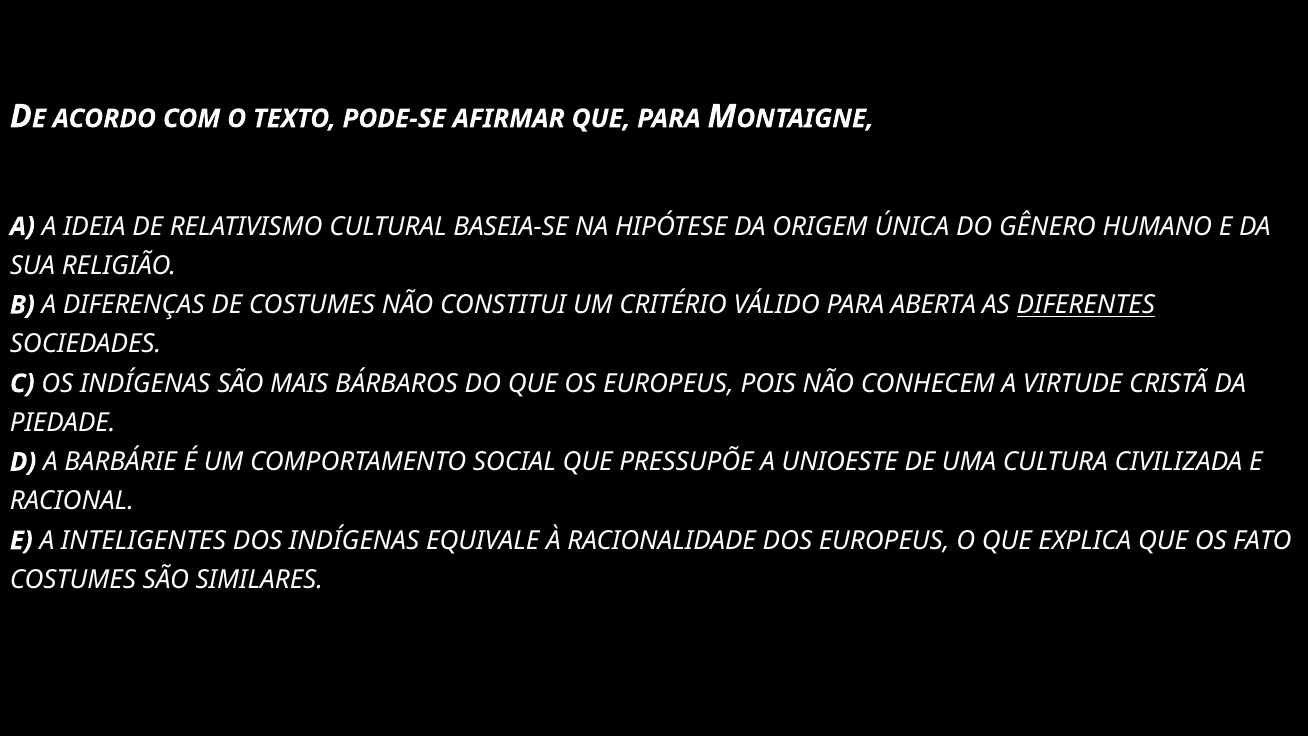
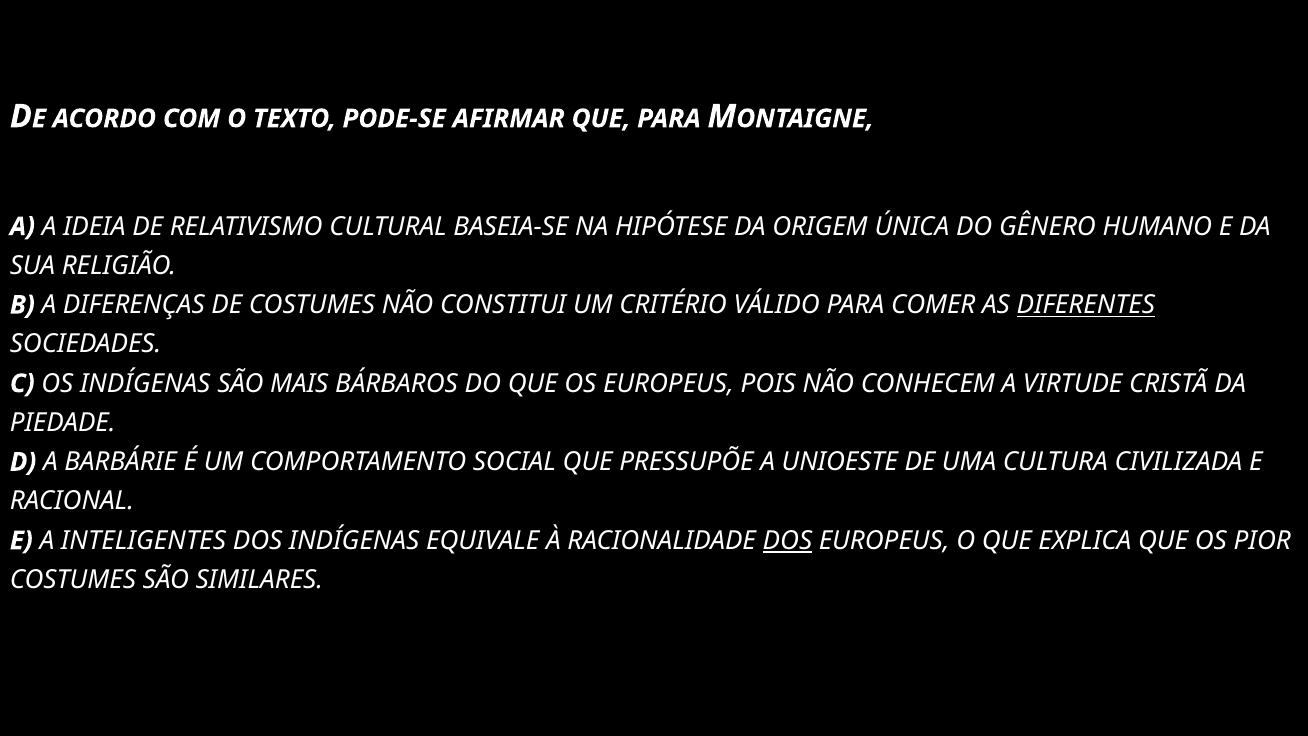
ABERTA: ABERTA -> COMER (933, 305)
DOS underline: none -> present (787, 540)
FATO: FATO -> PIOR (1262, 540)
